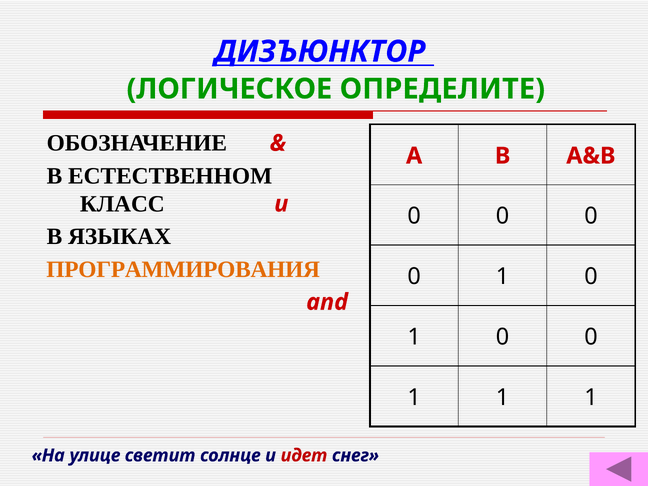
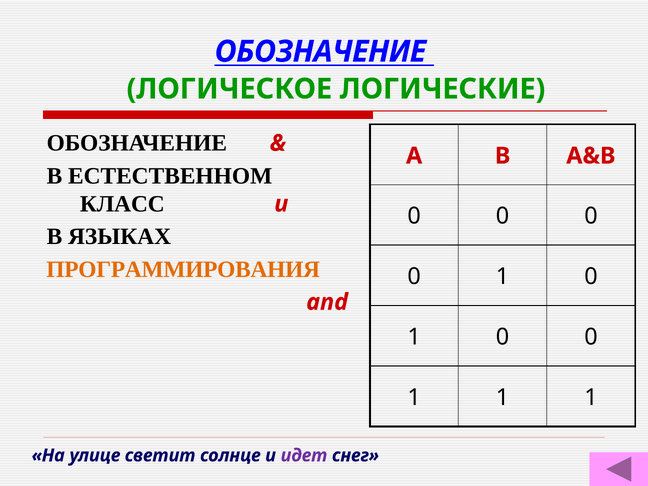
ДИЗЪЮНКТОР: ДИЗЪЮНКТОР -> ОБОЗНАЧЕНИЕ (320, 52)
ОПРЕДЕЛИТЕ: ОПРЕДЕЛИТЕ -> ЛОГИЧЕСКИЕ (443, 89)
идет colour: red -> purple (304, 455)
